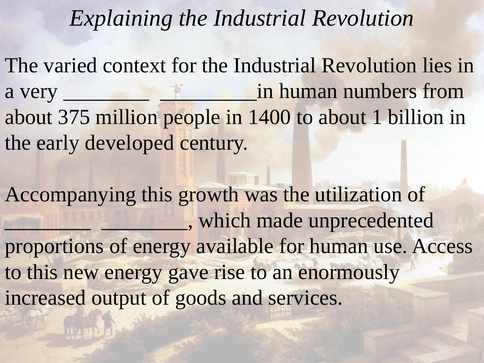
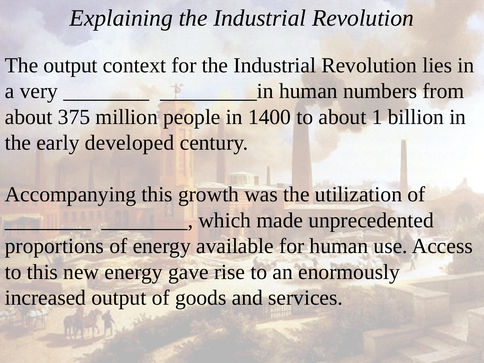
The varied: varied -> output (71, 65)
